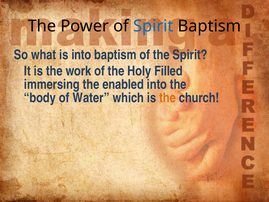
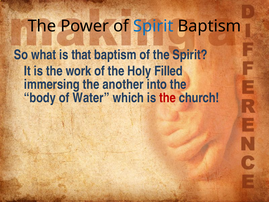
is into: into -> that (81, 55)
enabled: enabled -> another (123, 84)
the colour: orange -> red (168, 98)
